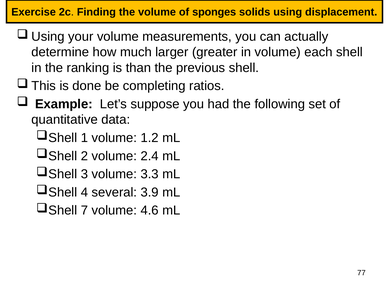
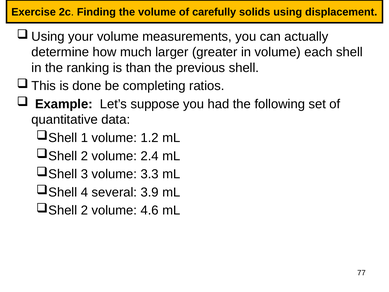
sponges: sponges -> carefully (214, 12)
7: 7 -> 2 (84, 210)
